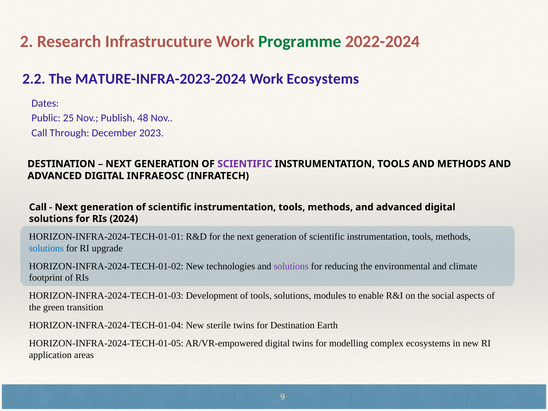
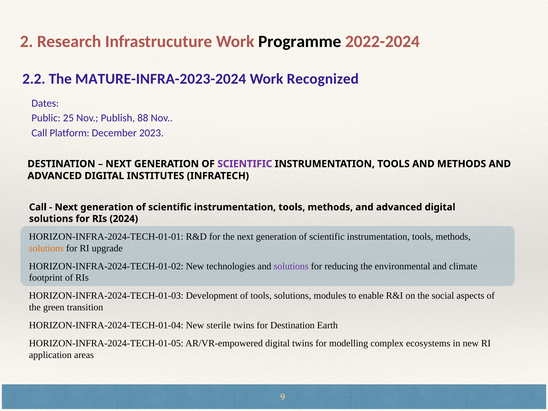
Programme colour: green -> black (300, 42)
Work Ecosystems: Ecosystems -> Recognized (323, 79)
48: 48 -> 88 (143, 118)
Through: Through -> Platform (70, 133)
INFRAEOSC: INFRAEOSC -> INSTITUTES (155, 176)
solutions colour: blue -> orange (46, 248)
